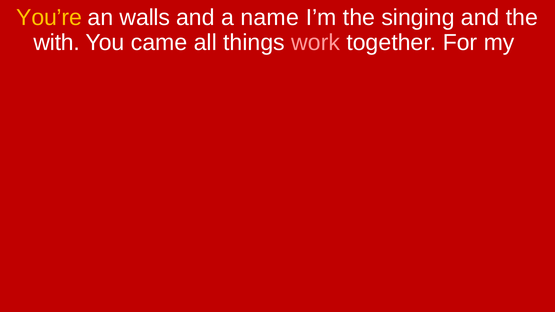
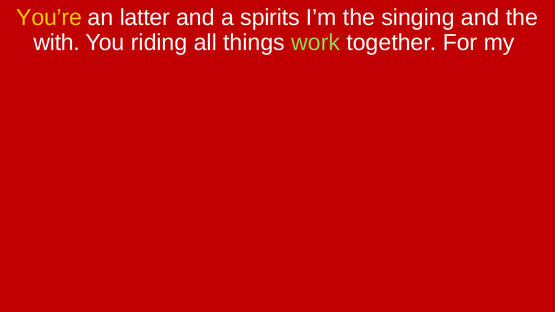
walls: walls -> latter (145, 18)
name: name -> spirits (270, 18)
came: came -> riding (159, 43)
work colour: pink -> light green (316, 43)
